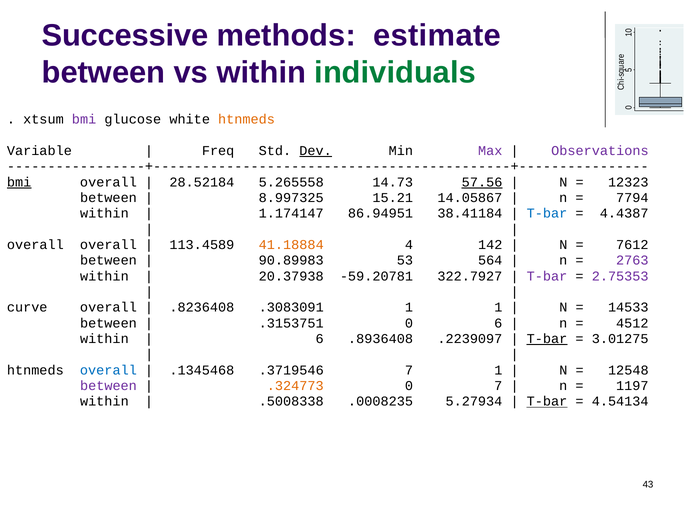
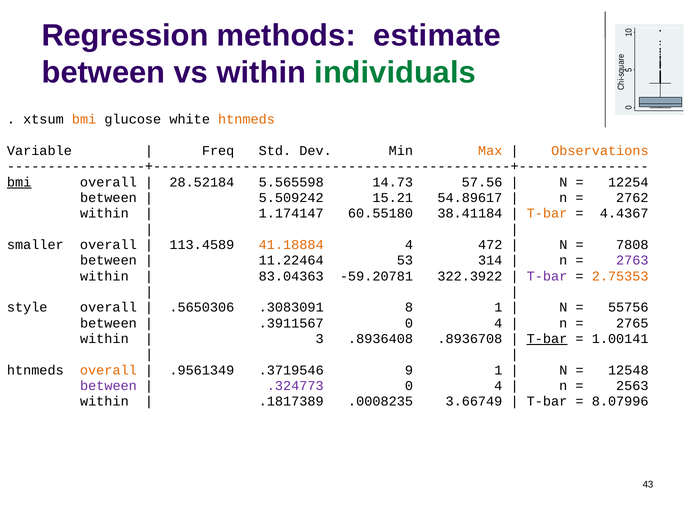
Successive: Successive -> Regression (125, 36)
bmi colour: purple -> orange (84, 119)
Dev underline: present -> none (316, 151)
Max colour: purple -> orange (490, 151)
Observations colour: purple -> orange (600, 151)
5.265558: 5.265558 -> 5.565598 (291, 182)
57.56 underline: present -> none (482, 182)
12323: 12323 -> 12254 (628, 182)
8.997325: 8.997325 -> 5.509242 (291, 198)
14.05867: 14.05867 -> 54.89617 (470, 198)
7794: 7794 -> 2762 (632, 198)
86.94951: 86.94951 -> 60.55180 (381, 214)
T-bar colour: blue -> orange (547, 214)
4.4387: 4.4387 -> 4.4367 (624, 214)
overall: overall -> smaller (35, 245)
142: 142 -> 472 (490, 245)
7612: 7612 -> 7808 (632, 245)
90.89983: 90.89983 -> 11.22464 (291, 261)
564: 564 -> 314 (490, 261)
20.37938: 20.37938 -> 83.04363 (291, 276)
322.7927: 322.7927 -> 322.3922 (470, 276)
2.75353 colour: purple -> orange (620, 276)
curve: curve -> style (27, 308)
.8236408: .8236408 -> .5650306 (202, 308)
.3083091 1: 1 -> 8 (409, 308)
14533: 14533 -> 55756 (628, 308)
.3153751: .3153751 -> .3911567 (291, 323)
6: 6 -> 4 (498, 323)
4512: 4512 -> 2765 (632, 323)
6: 6 -> 3 (320, 339)
.2239097: .2239097 -> .8936708 (470, 339)
3.01275: 3.01275 -> 1.00141 (620, 339)
overall colour: blue -> orange (108, 370)
.1345468: .1345468 -> .9561349 (202, 370)
.3719546 7: 7 -> 9 (409, 370)
.324773 colour: orange -> purple (295, 386)
7: 7 -> 4 (498, 386)
1197: 1197 -> 2563 (632, 386)
.5008338: .5008338 -> .1817389 (291, 402)
5.27934: 5.27934 -> 3.66749 (474, 402)
T-bar underline: present -> none (547, 402)
4.54134: 4.54134 -> 8.07996 (620, 402)
